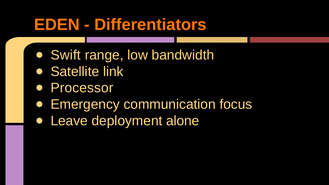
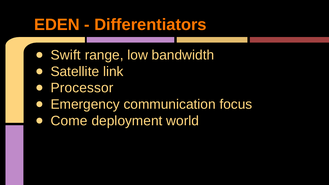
Leave: Leave -> Come (69, 121)
alone: alone -> world (183, 121)
